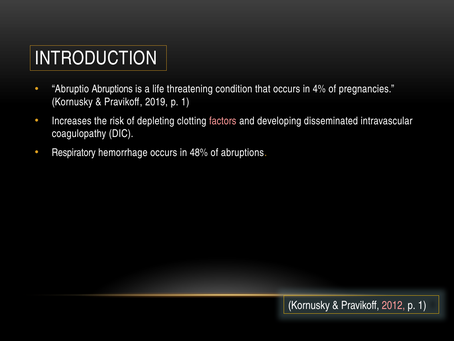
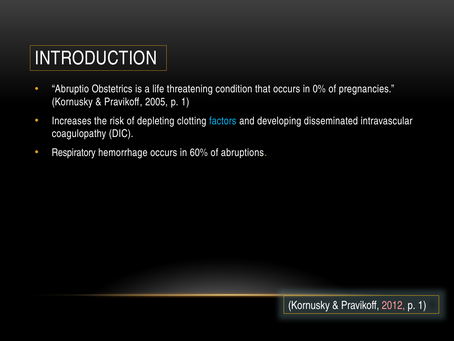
Abruptio Abruptions: Abruptions -> Obstetrics (112, 89)
4%: 4% -> 0% (319, 89)
2019: 2019 -> 2005 (157, 102)
factors colour: pink -> light blue (223, 121)
48%: 48% -> 60% (199, 152)
